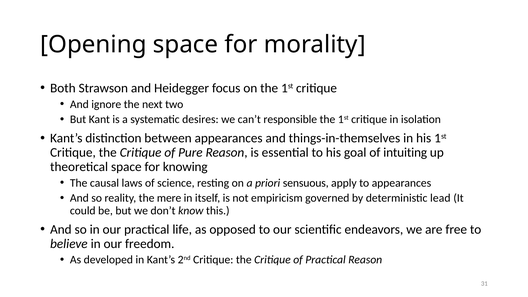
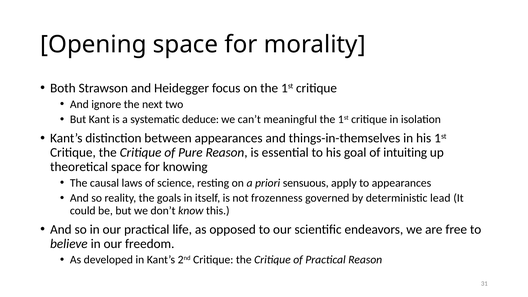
desires: desires -> deduce (201, 119)
responsible: responsible -> meaningful (290, 119)
mere: mere -> goals (169, 198)
empiricism: empiricism -> frozenness (277, 198)
